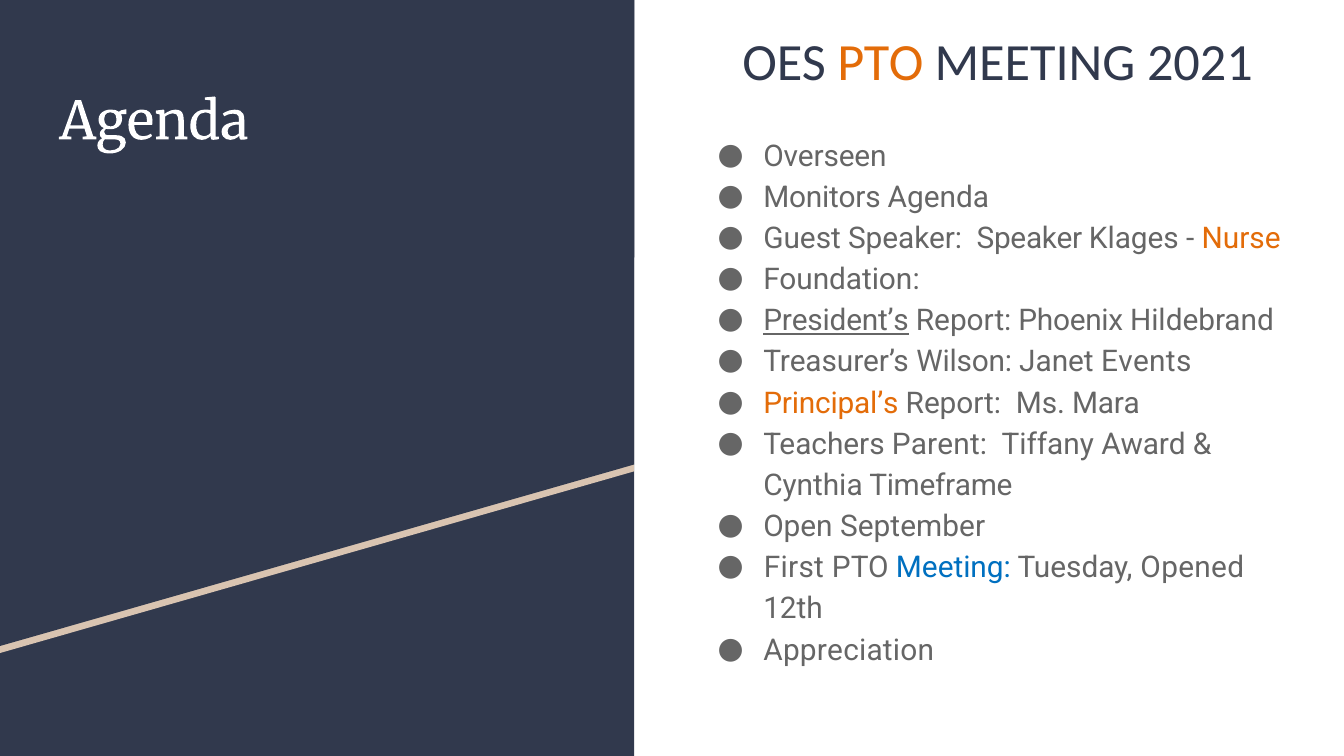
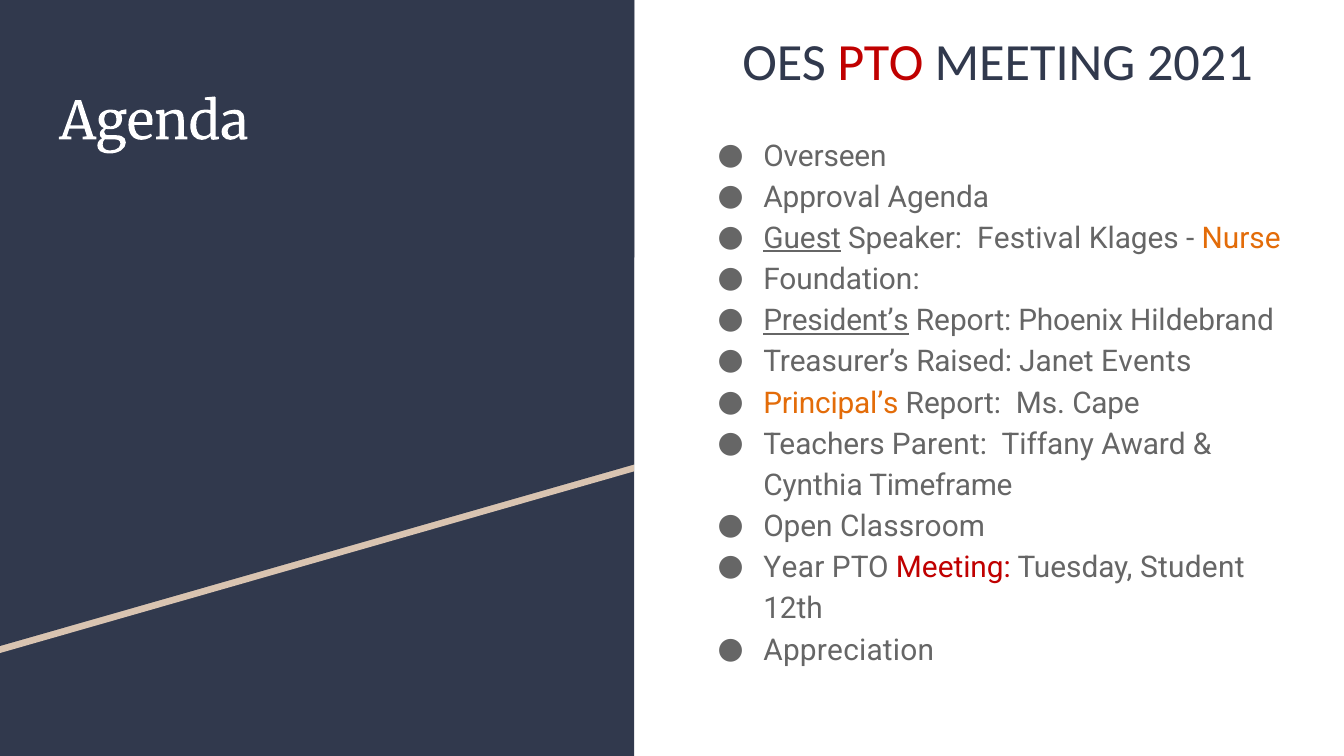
PTO colour: orange -> red (880, 63)
Monitors: Monitors -> Approval (822, 197)
Guest underline: none -> present (802, 239)
Speaker Speaker: Speaker -> Festival (1029, 239)
Wilson: Wilson -> Raised (964, 362)
Mara: Mara -> Cape (1106, 403)
September: September -> Classroom (913, 527)
First: First -> Year (794, 568)
Meeting colour: blue -> red (953, 568)
Opened: Opened -> Student (1192, 568)
